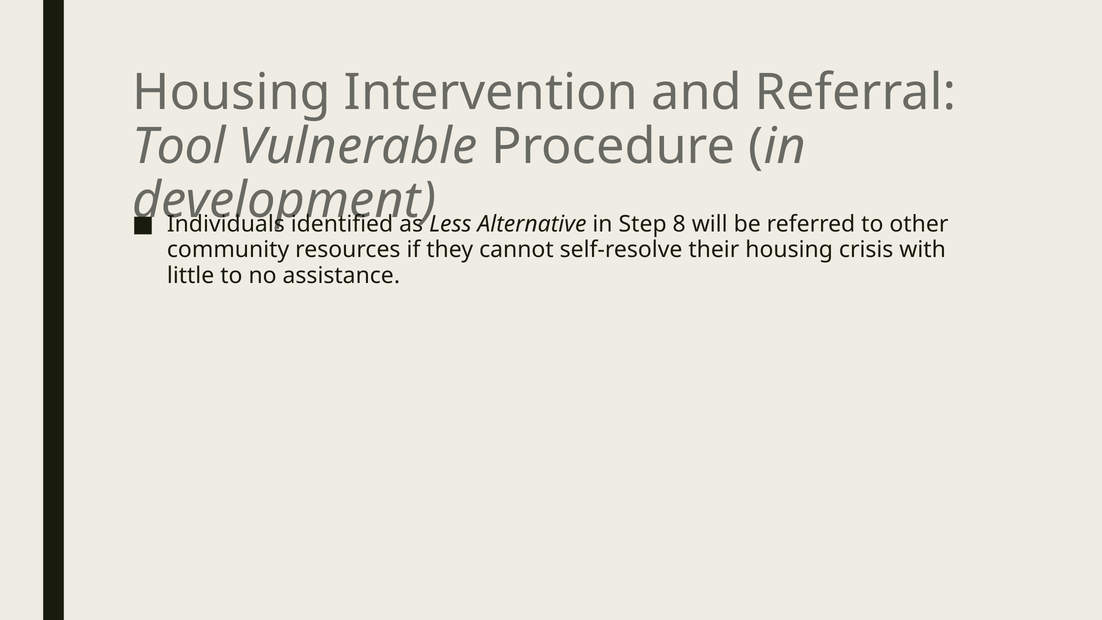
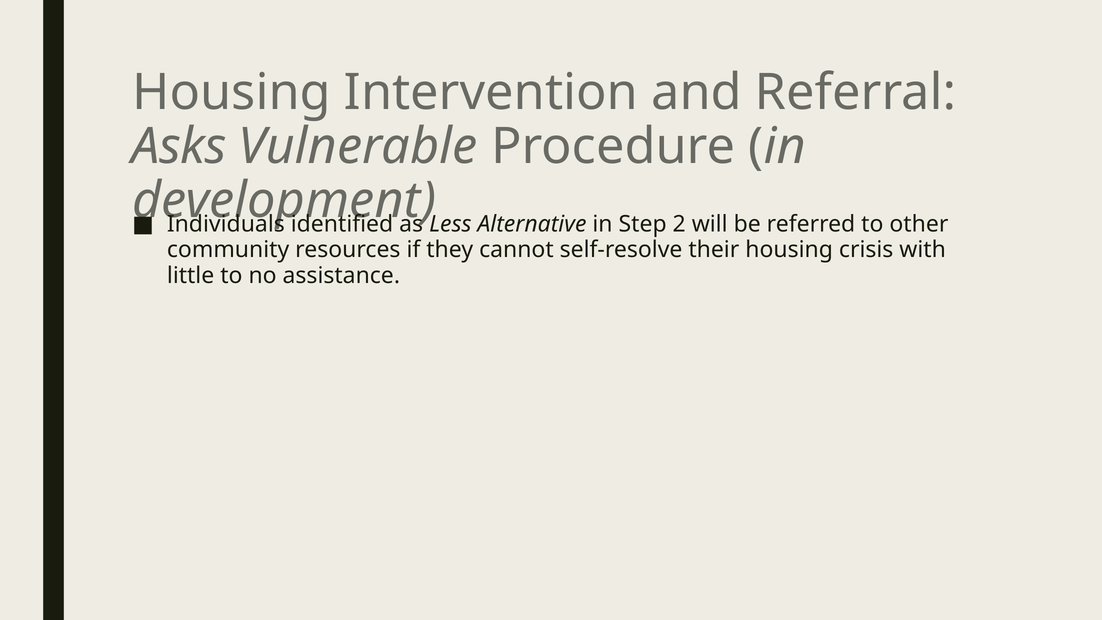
Tool: Tool -> Asks (179, 147)
8: 8 -> 2 (679, 224)
